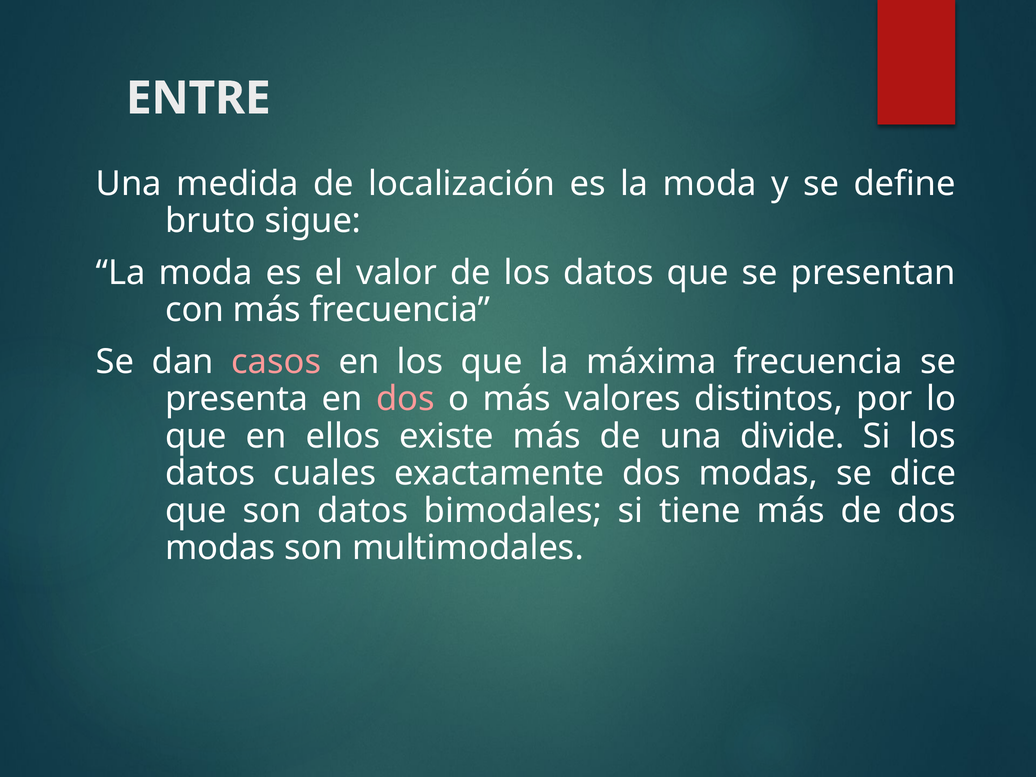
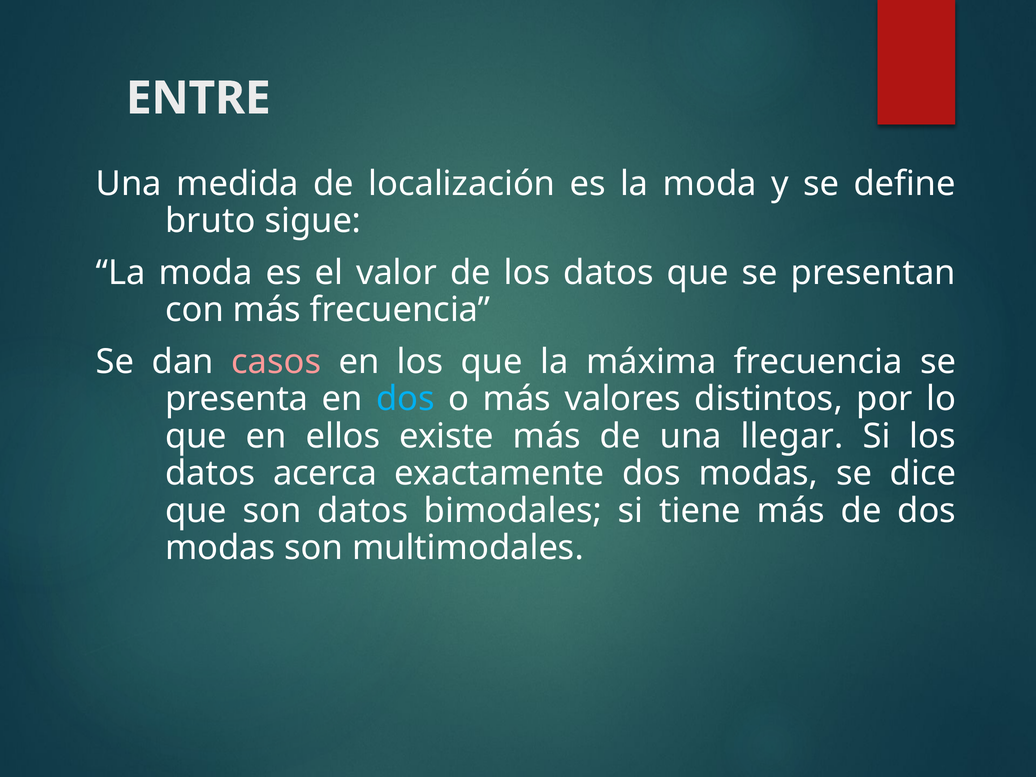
dos colour: pink -> light blue (406, 399)
divide: divide -> llegar (792, 436)
cuales: cuales -> acerca (325, 473)
